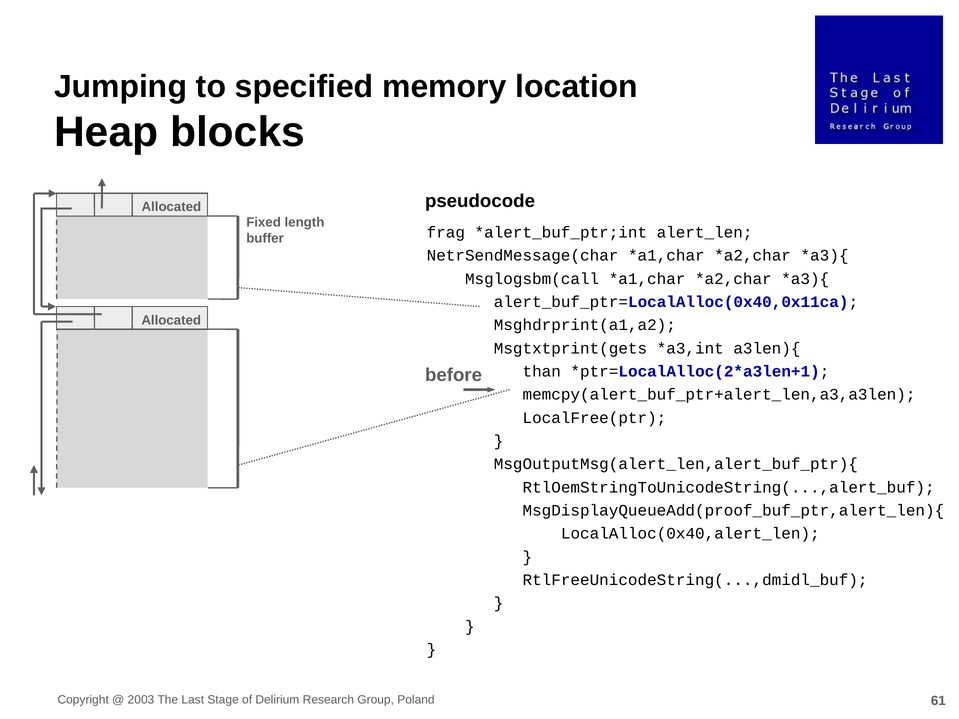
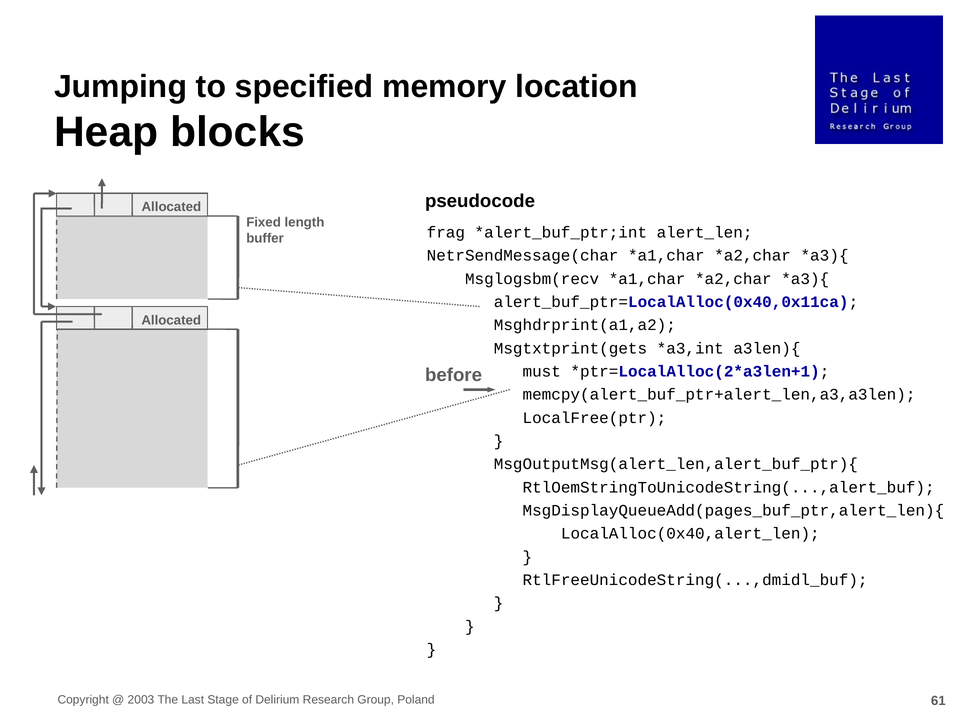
Msglogsbm(call: Msglogsbm(call -> Msglogsbm(recv (532, 279)
than: than -> must (542, 372)
MsgDisplayQueueAdd(proof_buf_ptr,alert_len){: MsgDisplayQueueAdd(proof_buf_ptr,alert_len){ -> MsgDisplayQueueAdd(pages_buf_ptr,alert_len){ (733, 511)
